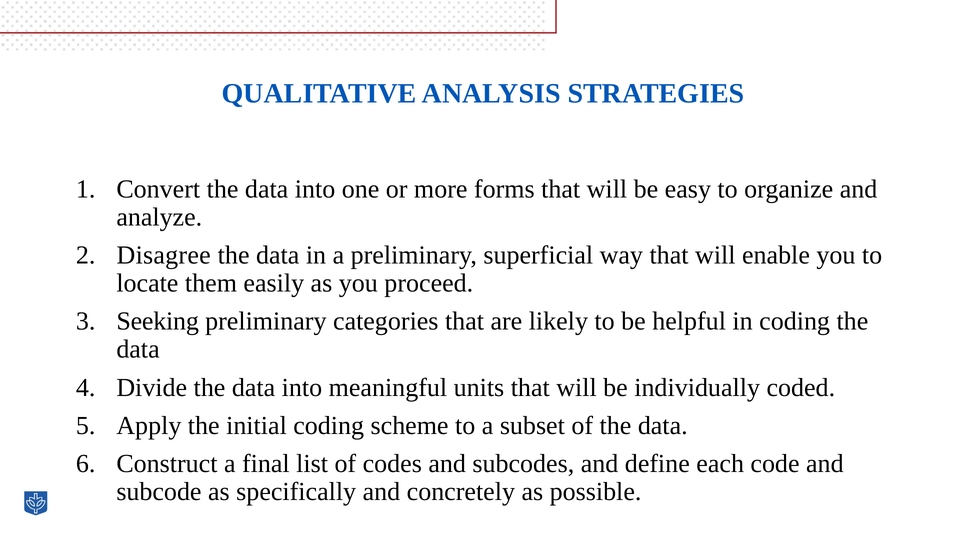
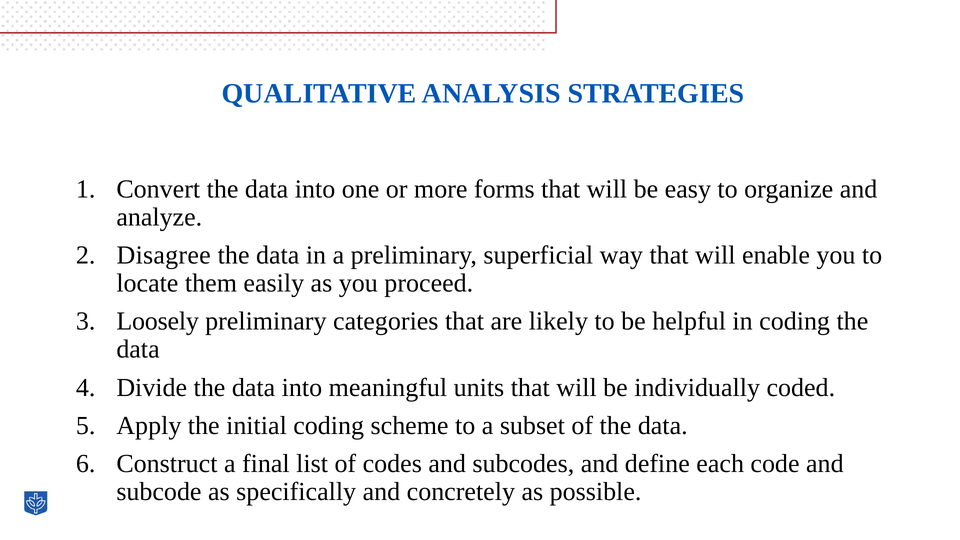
Seeking: Seeking -> Loosely (158, 321)
